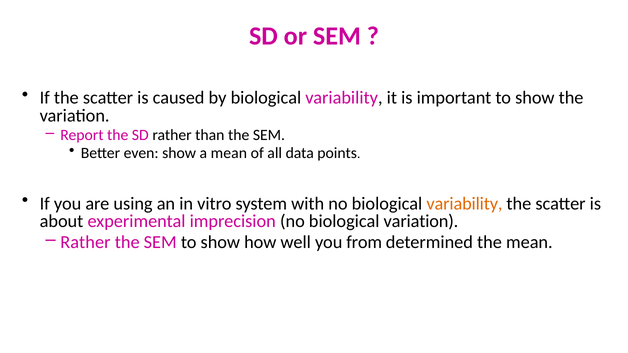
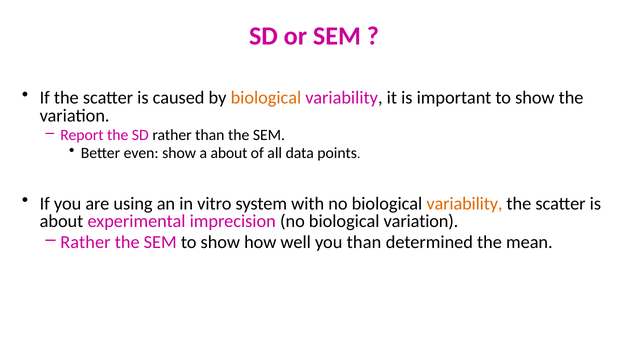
biological colour: black -> orange (266, 98)
a mean: mean -> about (229, 153)
you from: from -> than (364, 242)
